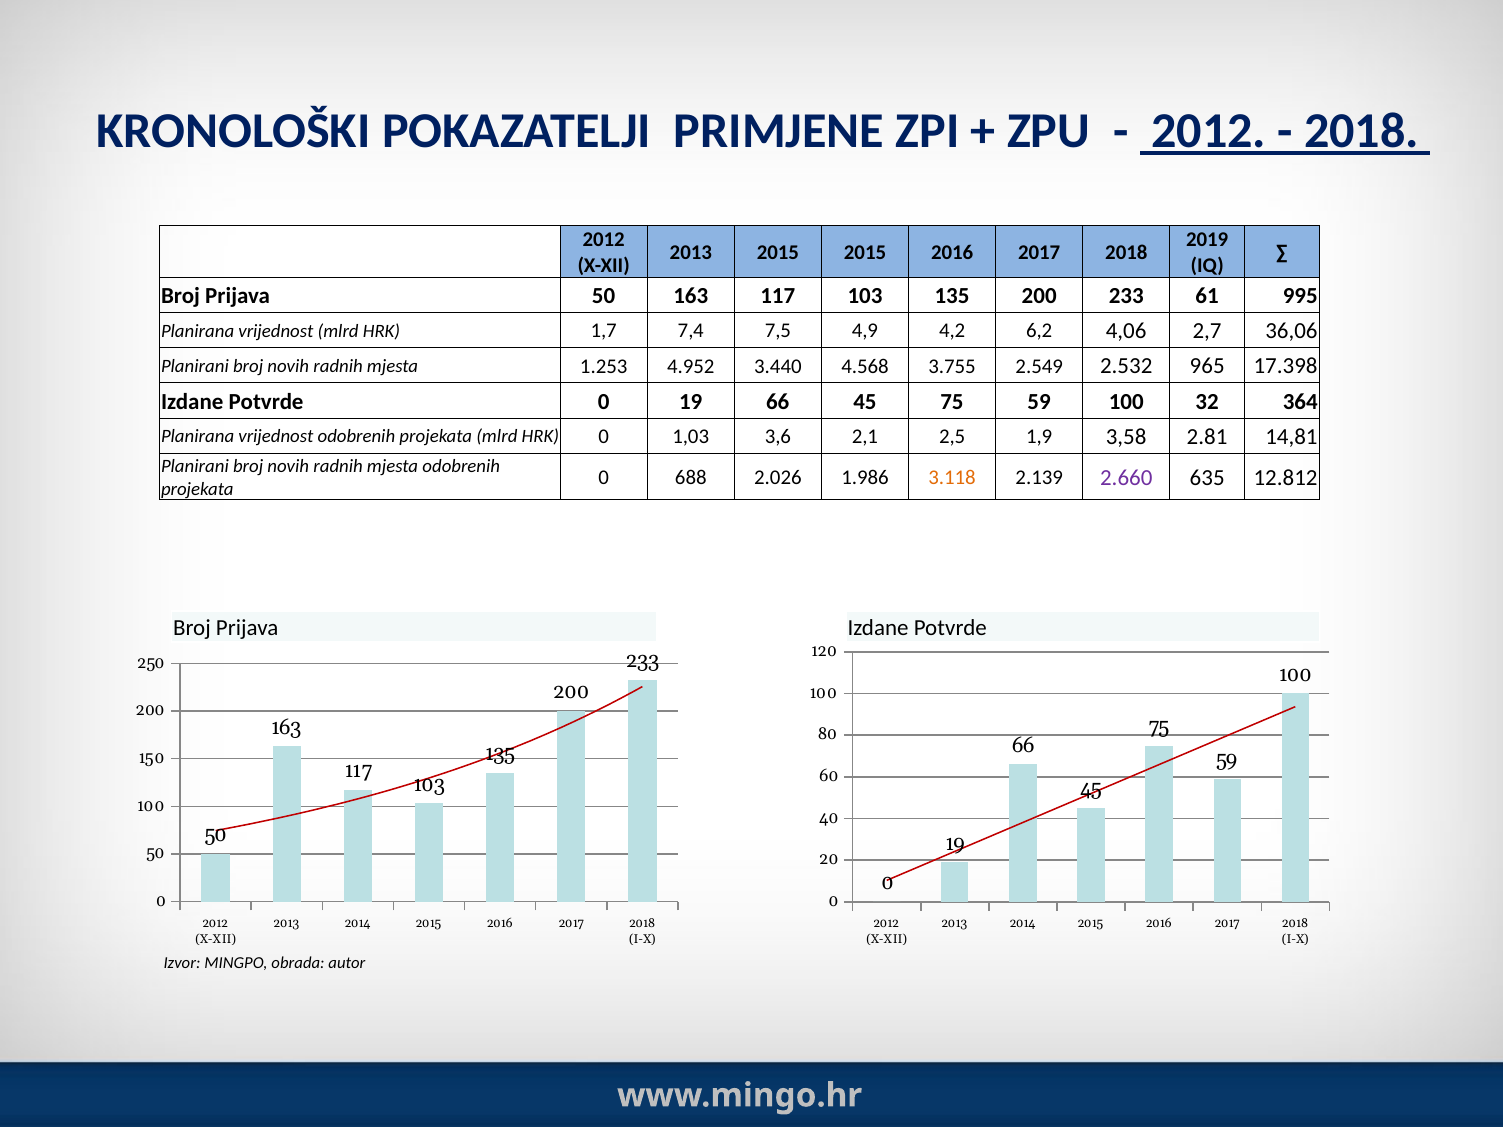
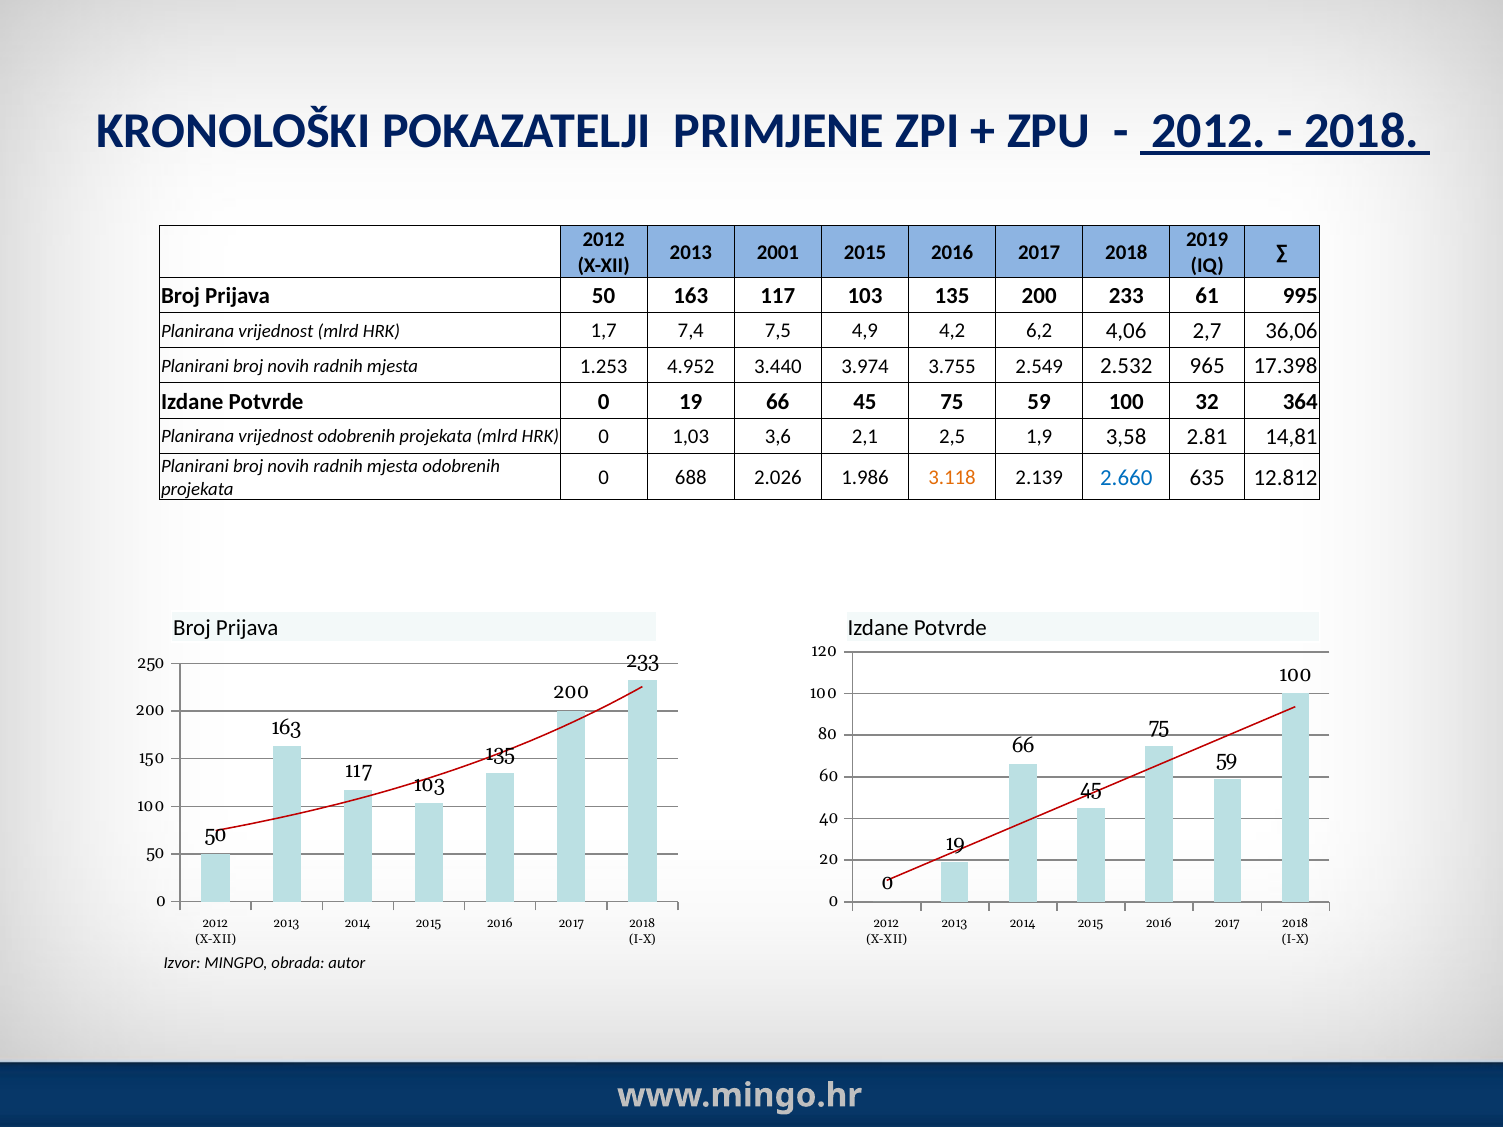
2013 2015: 2015 -> 2001 (778, 252)
4.568: 4.568 -> 3.974 (865, 366)
2.660 colour: purple -> blue (1126, 478)
